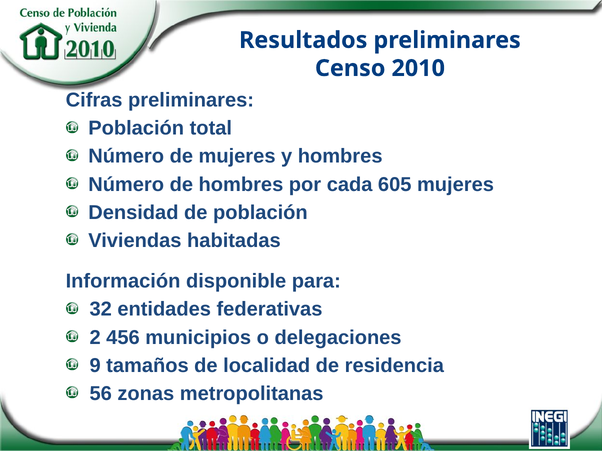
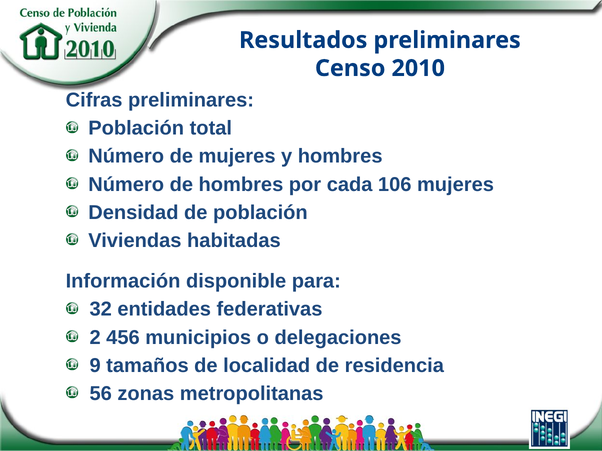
605: 605 -> 106 (395, 185)
